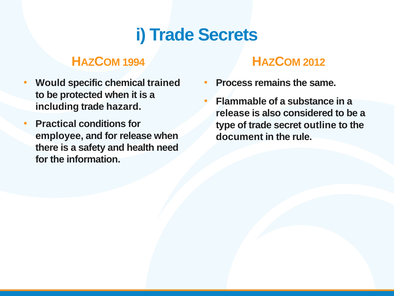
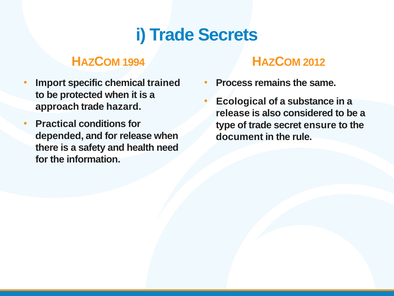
Would: Would -> Import (51, 83)
Flammable: Flammable -> Ecological (241, 101)
including: including -> approach (57, 106)
outline: outline -> ensure (320, 125)
employee: employee -> depended (60, 136)
